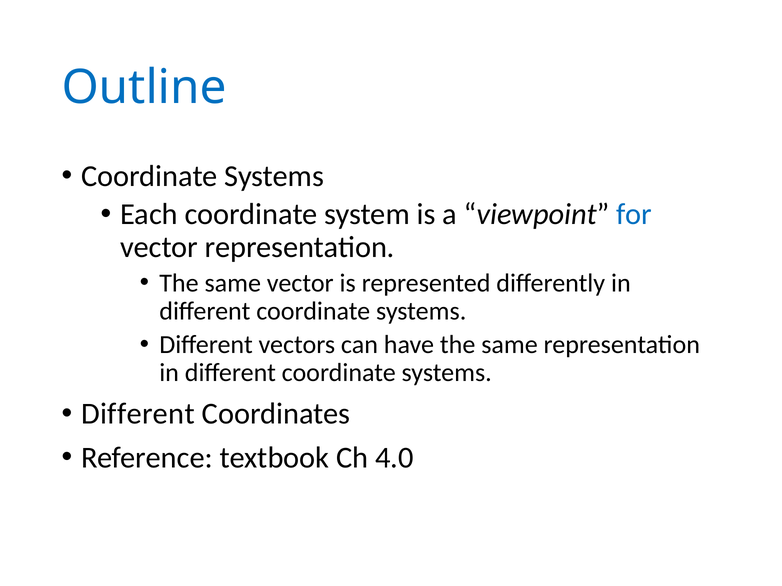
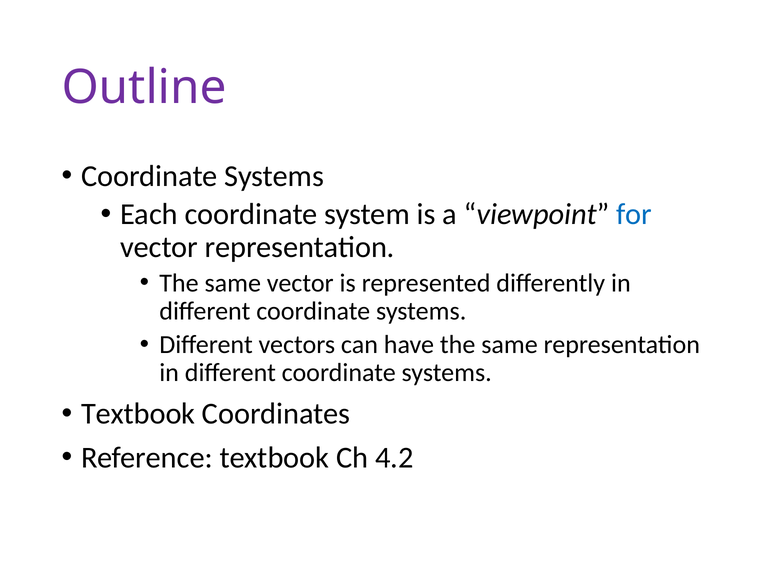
Outline colour: blue -> purple (144, 88)
Different: Different -> Textbook (138, 414)
4.0: 4.0 -> 4.2 (394, 458)
